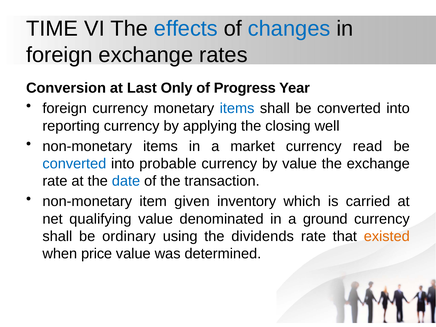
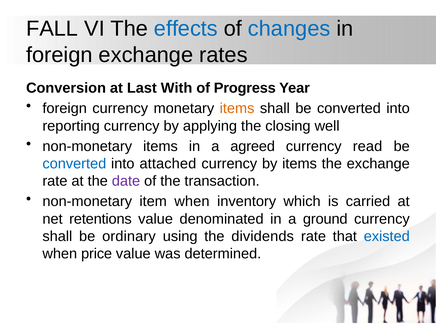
TIME: TIME -> FALL (52, 29)
Only: Only -> With (177, 88)
items colour: blue -> orange (237, 109)
market: market -> agreed (253, 146)
probable: probable -> attached (168, 164)
by value: value -> items (300, 164)
date colour: blue -> purple (126, 181)
item given: given -> when (192, 202)
qualifying: qualifying -> retentions (100, 219)
existed colour: orange -> blue (387, 236)
